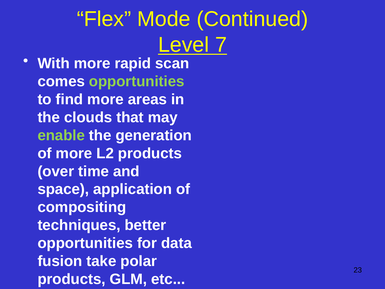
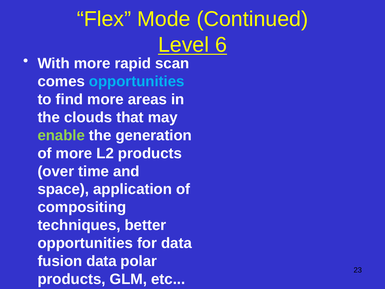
7: 7 -> 6 (221, 45)
opportunities colour: light green -> light blue (137, 81)
fusion take: take -> data (101, 261)
